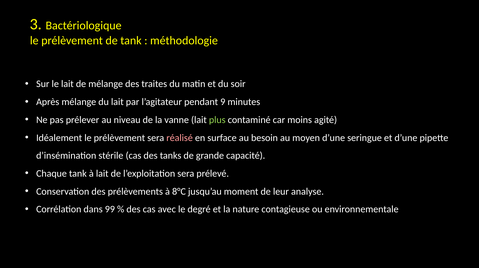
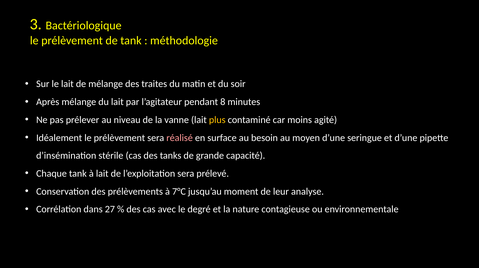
9: 9 -> 8 (223, 102)
plus colour: light green -> yellow (217, 120)
8°C: 8°C -> 7°C (179, 191)
99: 99 -> 27 (110, 209)
